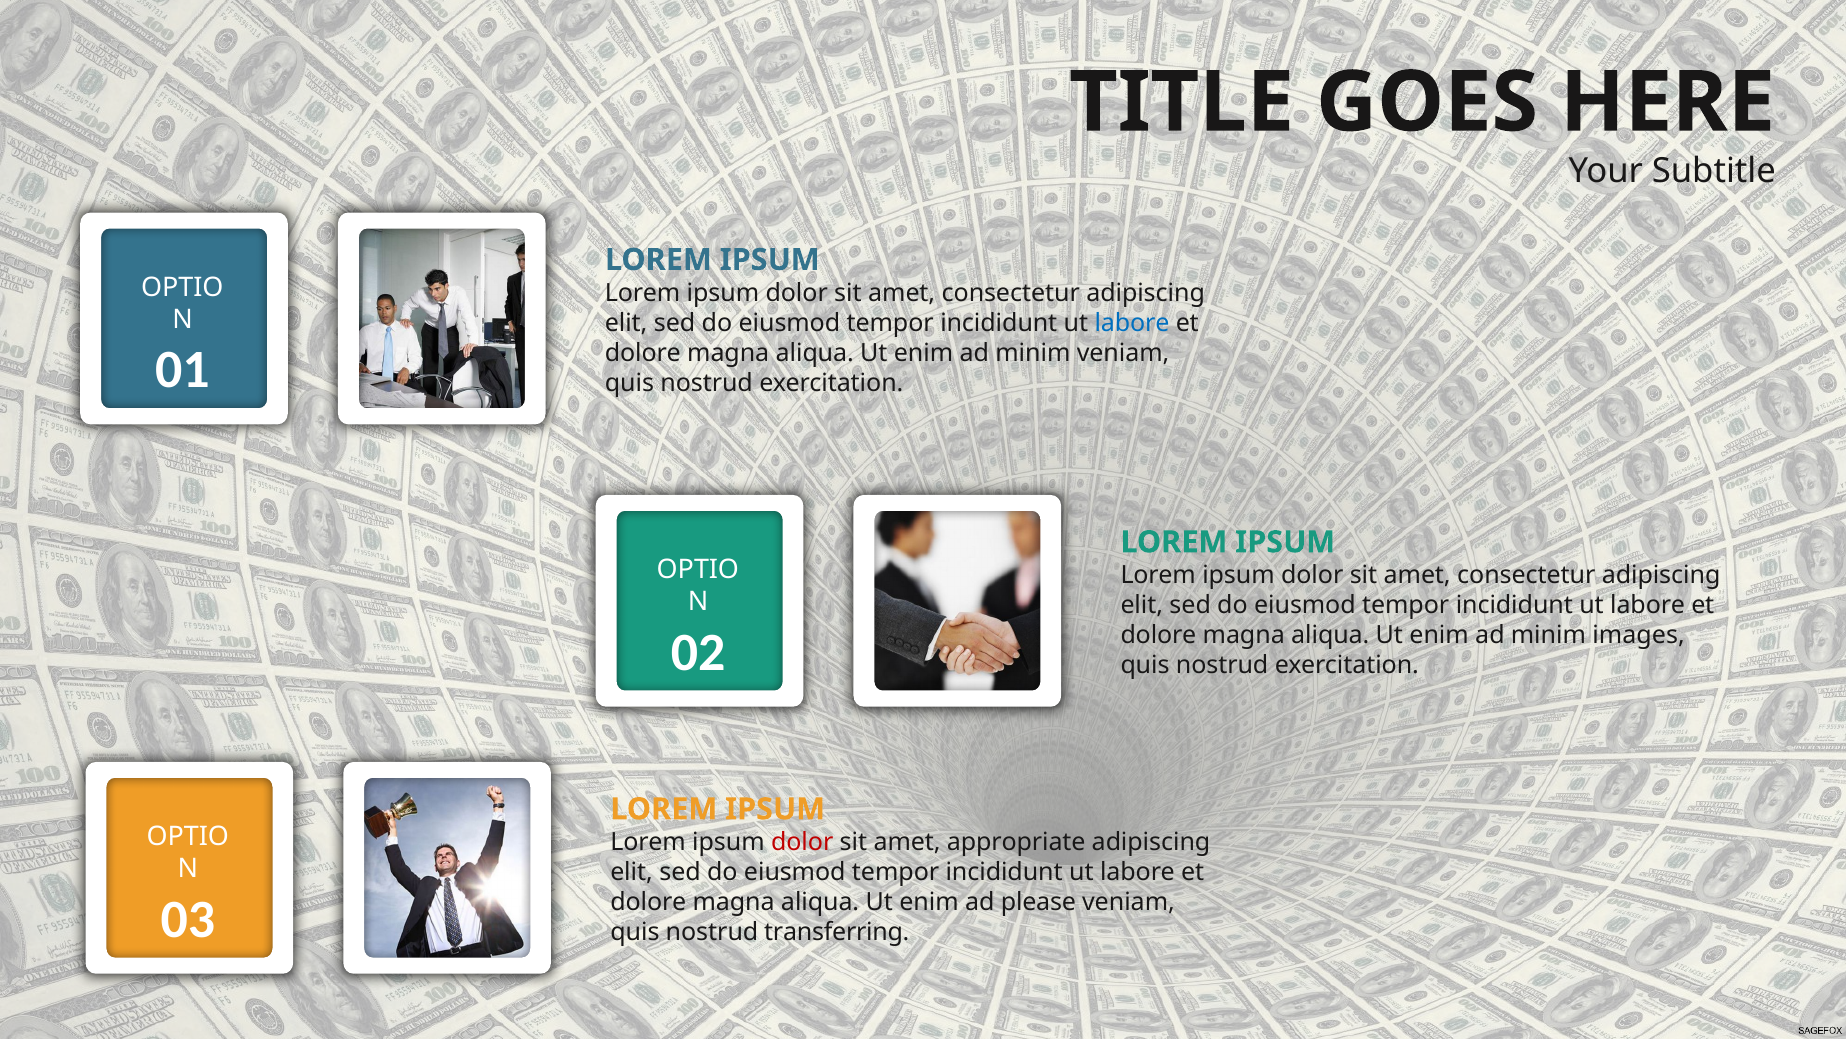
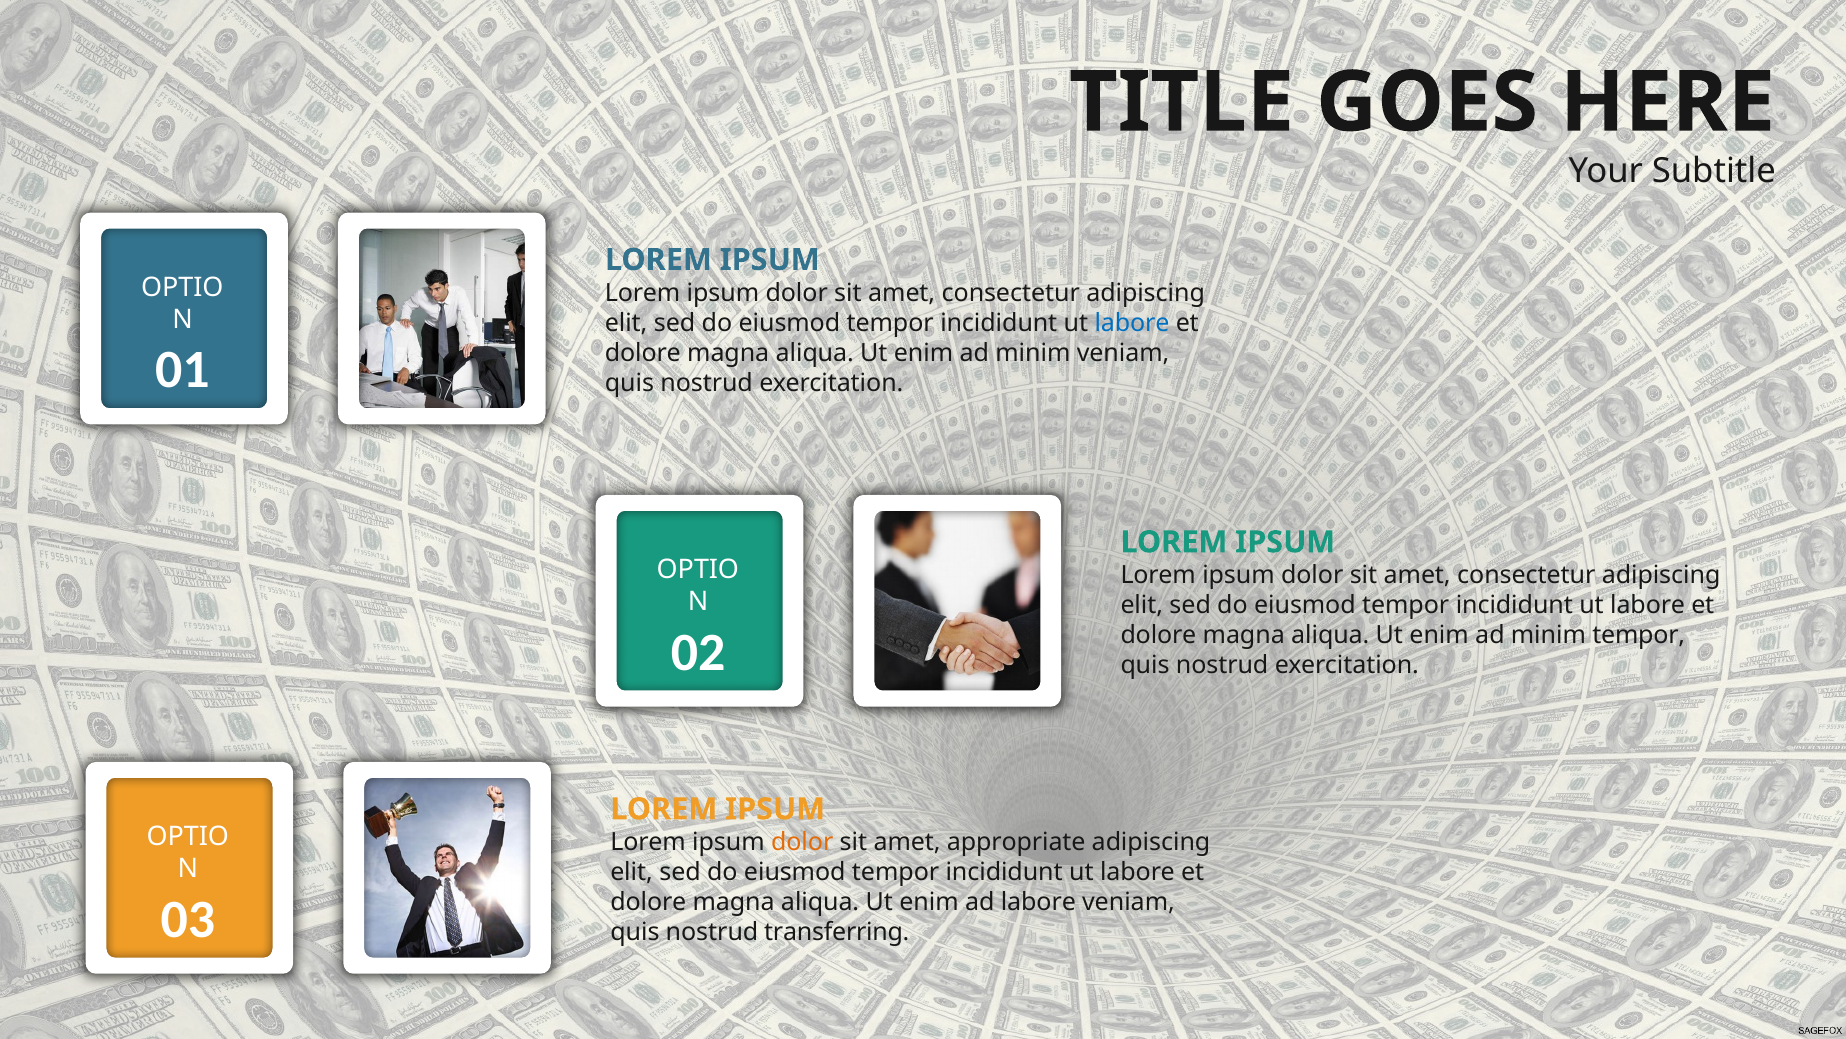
minim images: images -> tempor (1639, 635)
dolor colour: red -> orange (802, 842)
ad please: please -> labore (1038, 902)
